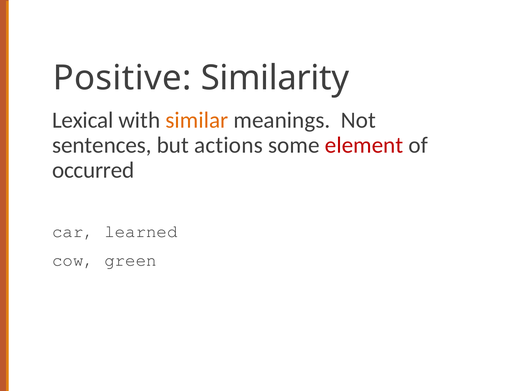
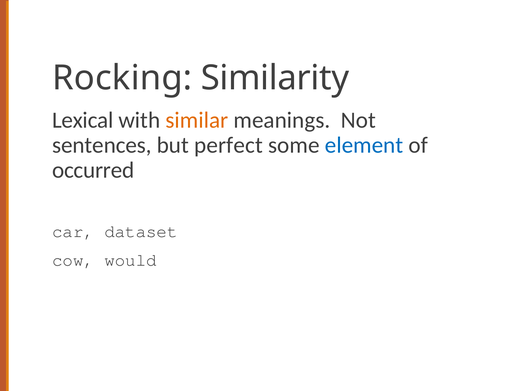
Positive: Positive -> Rocking (122, 78)
actions: actions -> perfect (228, 145)
element colour: red -> blue (364, 145)
learned: learned -> dataset (141, 232)
green: green -> would (131, 261)
